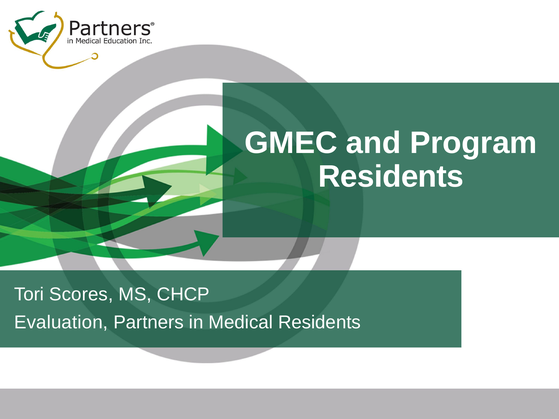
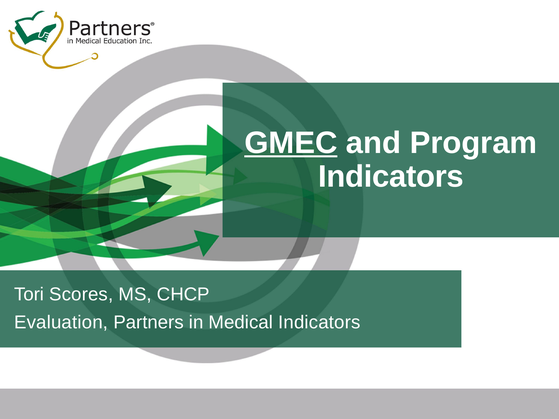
GMEC underline: none -> present (291, 143)
Residents: Residents -> Indicators (391, 177)
Medical Residents: Residents -> Indicators (319, 322)
